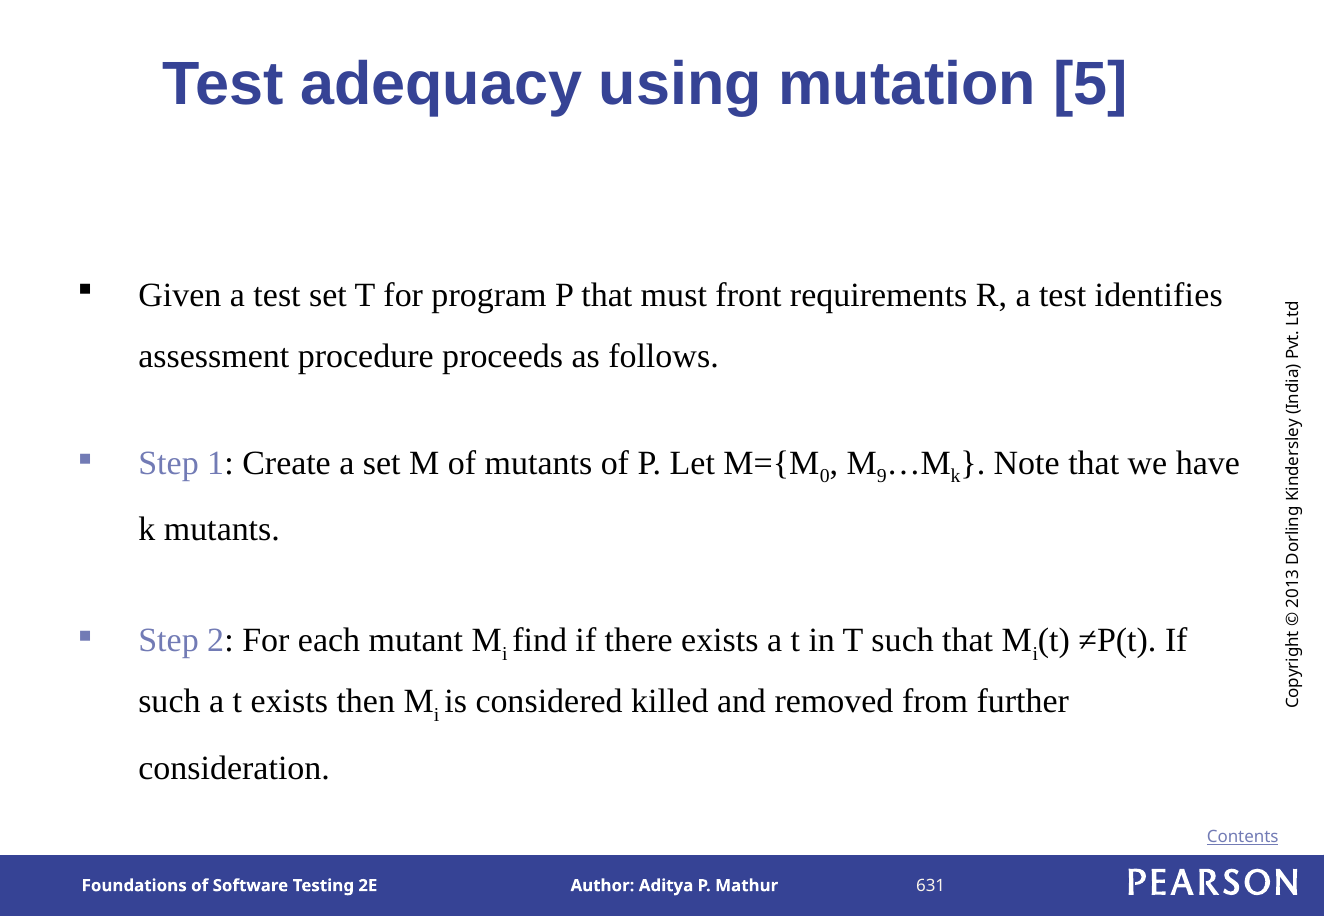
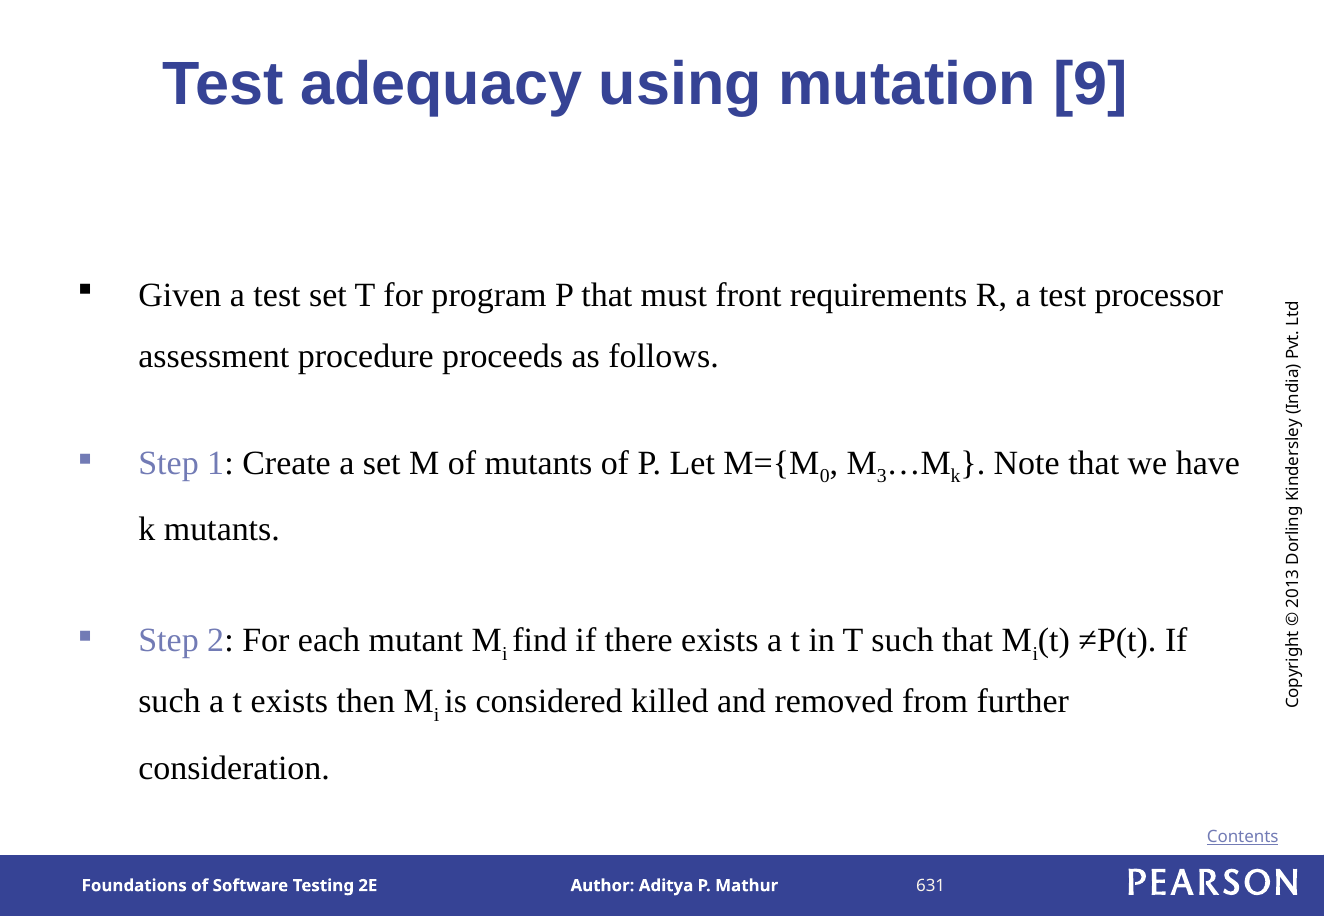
5: 5 -> 9 (1091, 84)
identifies: identifies -> processor (1159, 296)
M 9: 9 -> 3 (882, 477)
